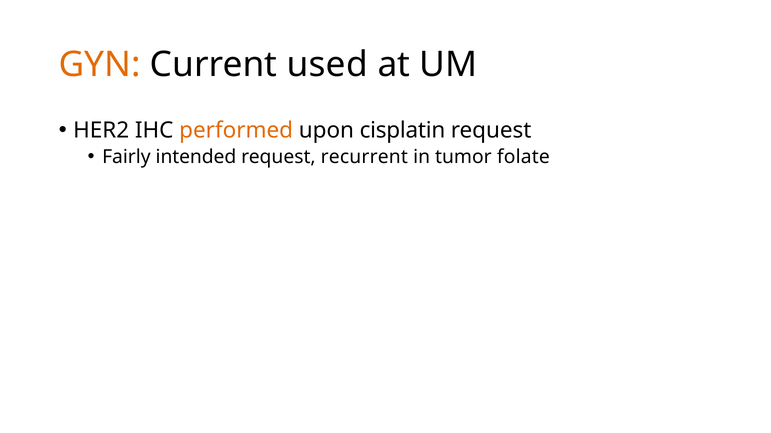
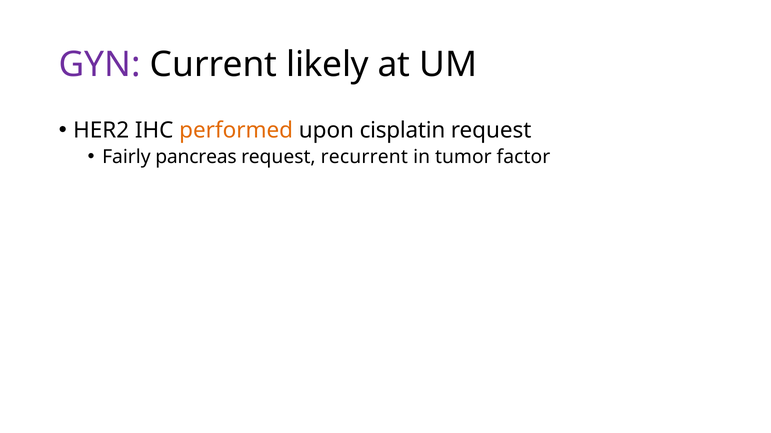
GYN colour: orange -> purple (100, 65)
used: used -> likely (328, 65)
intended: intended -> pancreas (196, 157)
folate: folate -> factor (523, 157)
